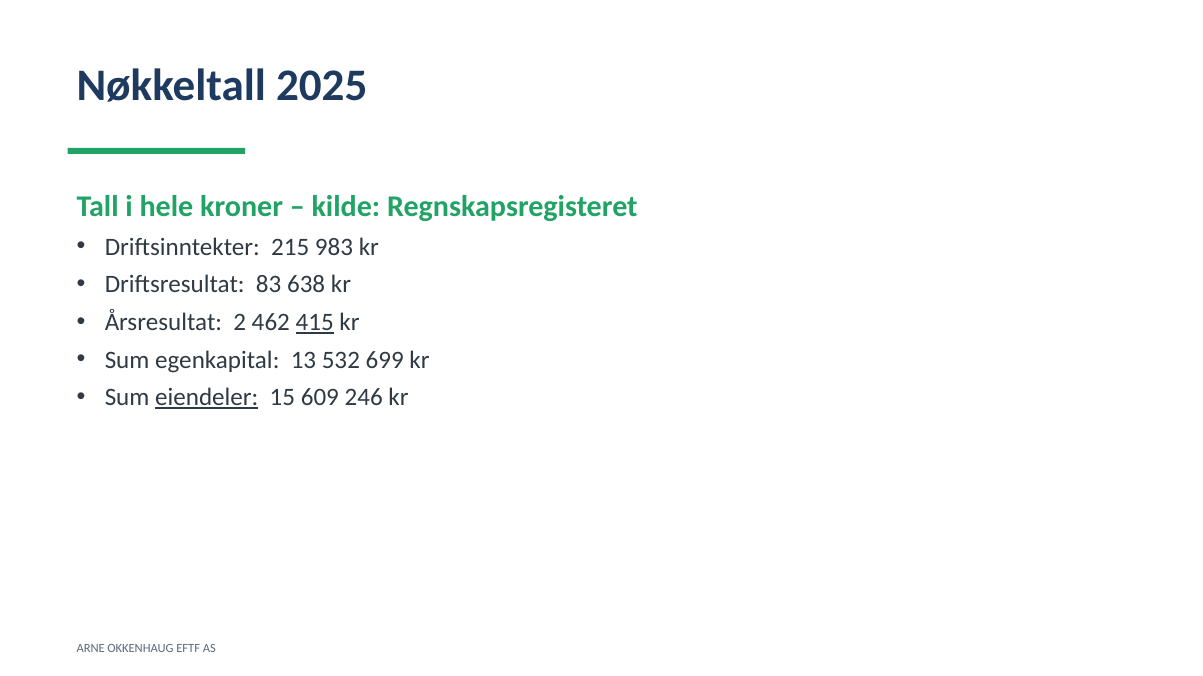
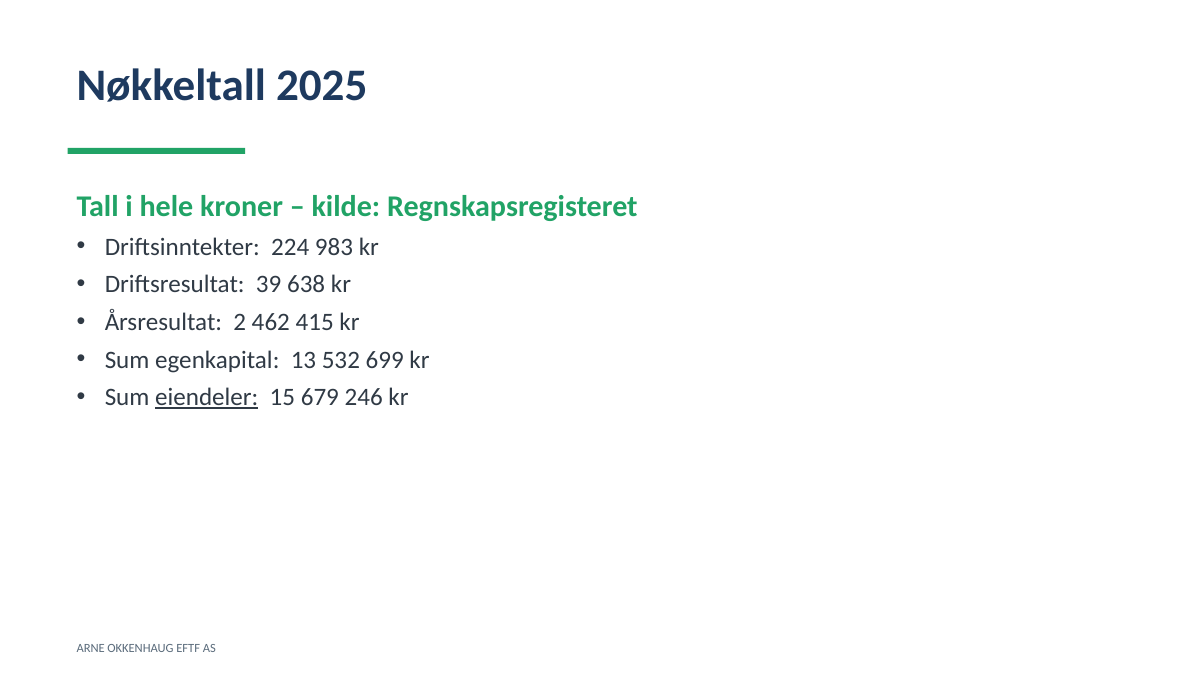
215: 215 -> 224 (290, 247)
83: 83 -> 39 (269, 285)
415 underline: present -> none (315, 323)
609: 609 -> 679 (320, 398)
